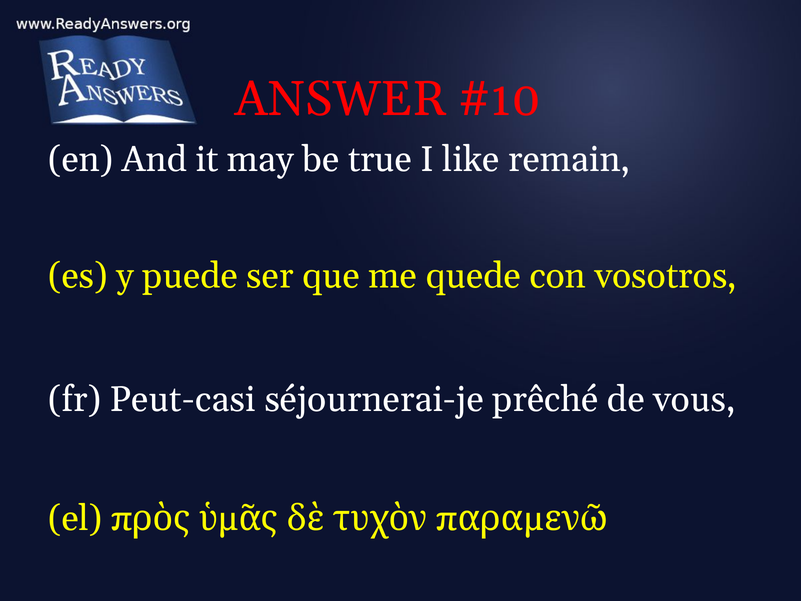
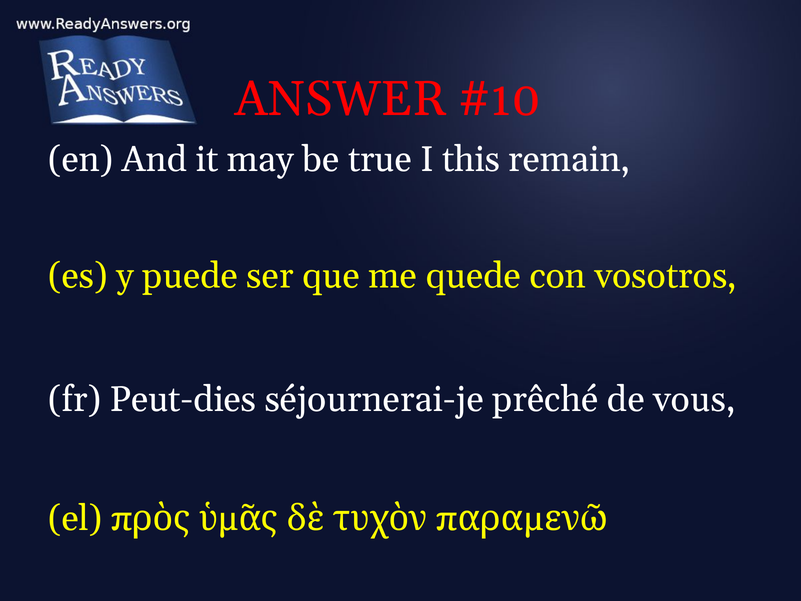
like: like -> this (471, 160)
Peut-casi: Peut-casi -> Peut-dies (183, 399)
